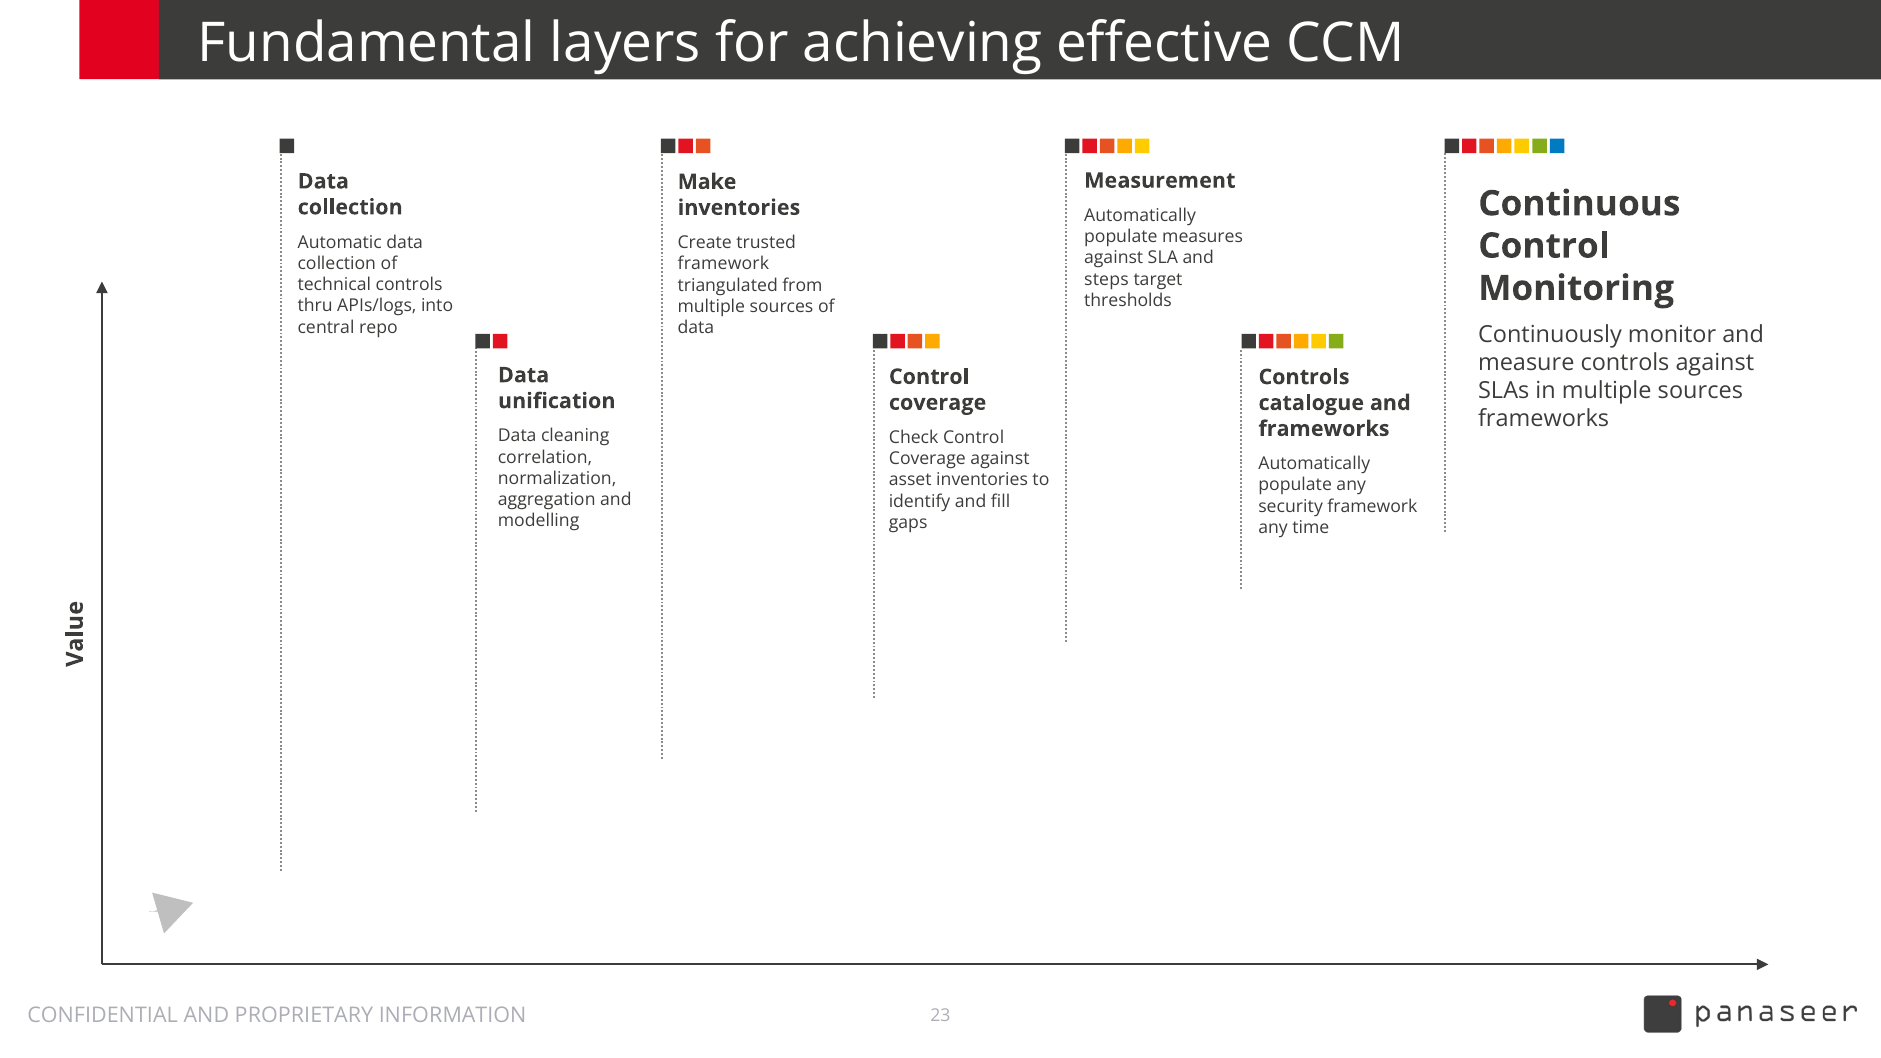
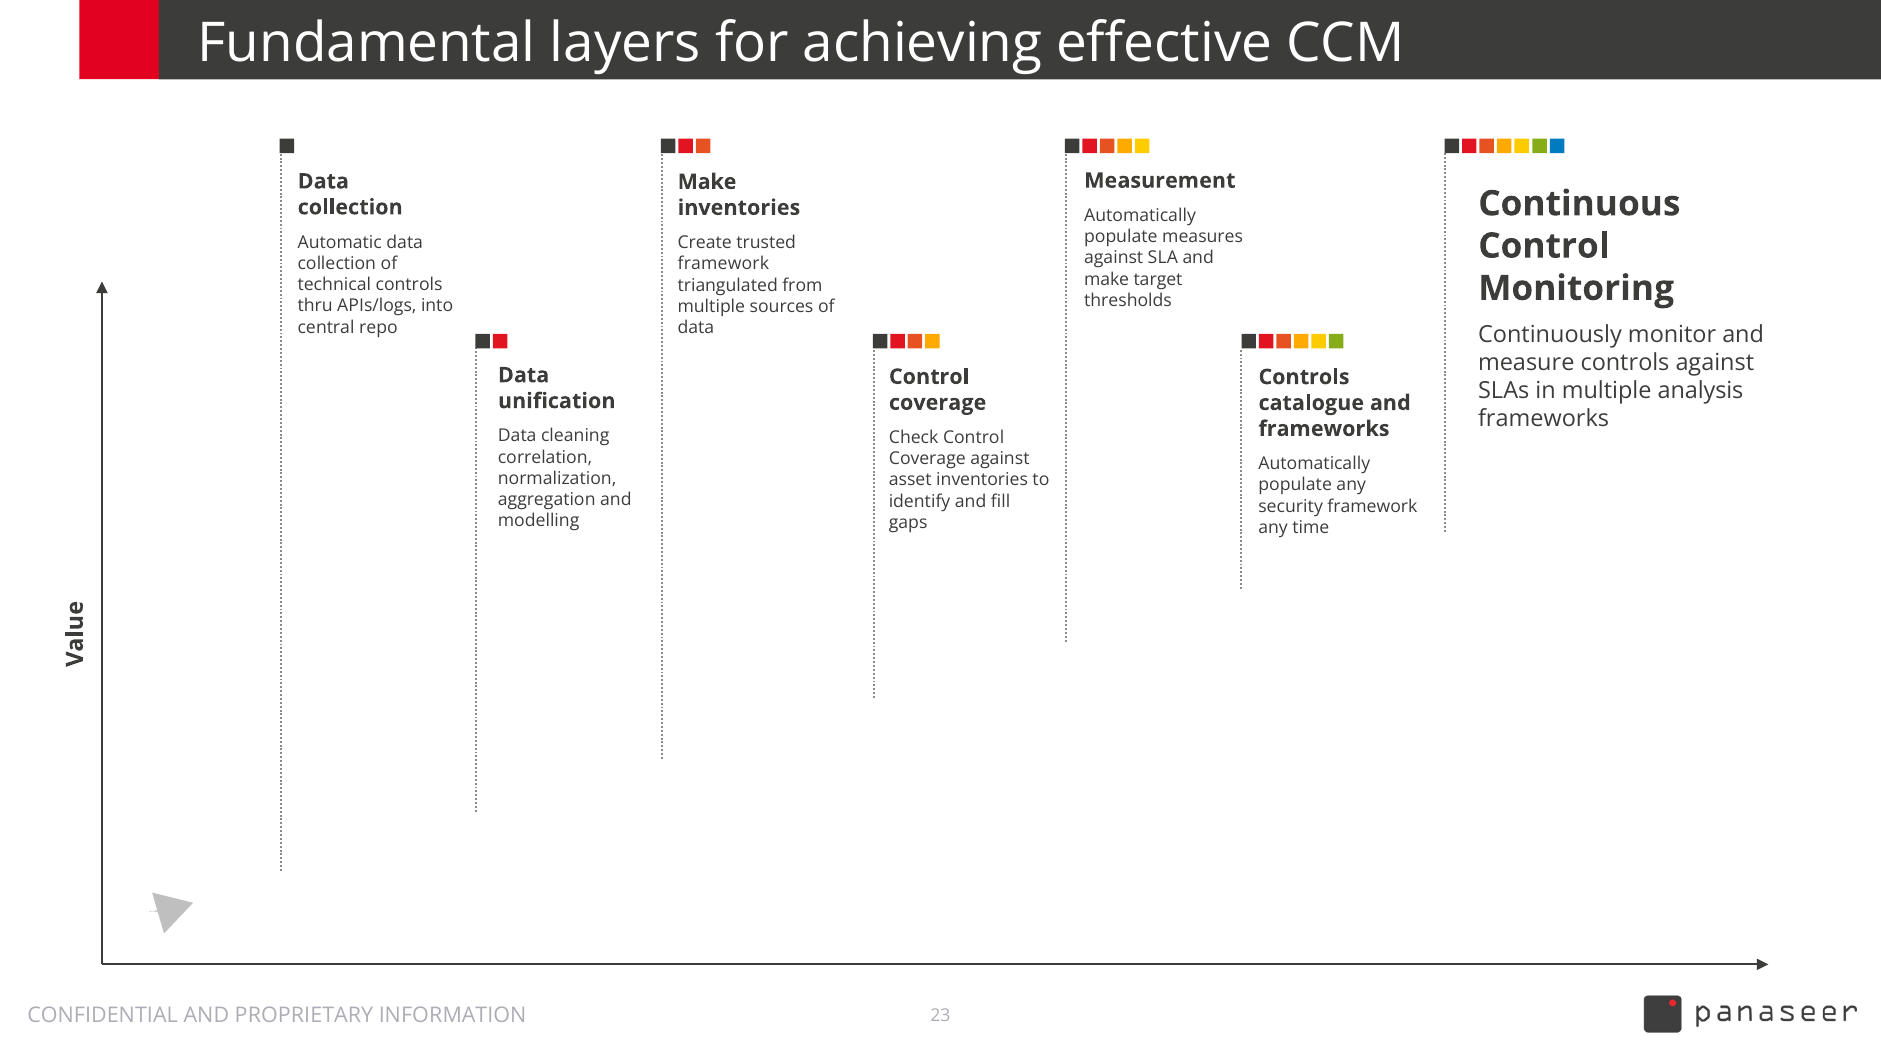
steps: steps -> make (1107, 279)
in multiple sources: sources -> analysis (1701, 391)
